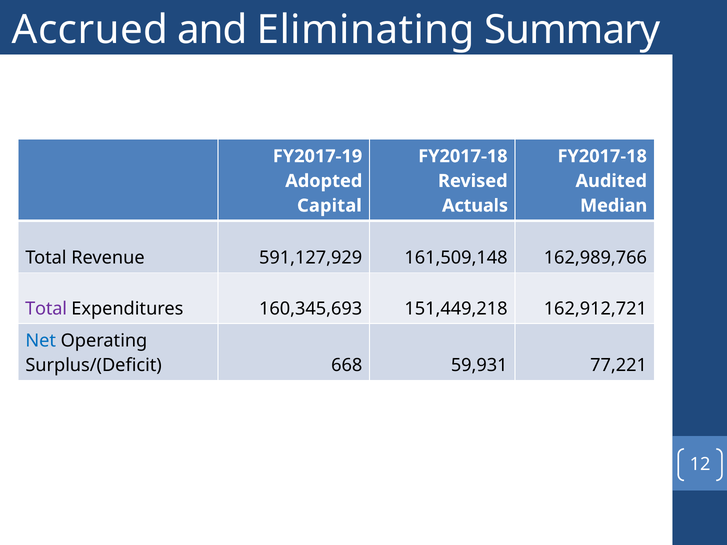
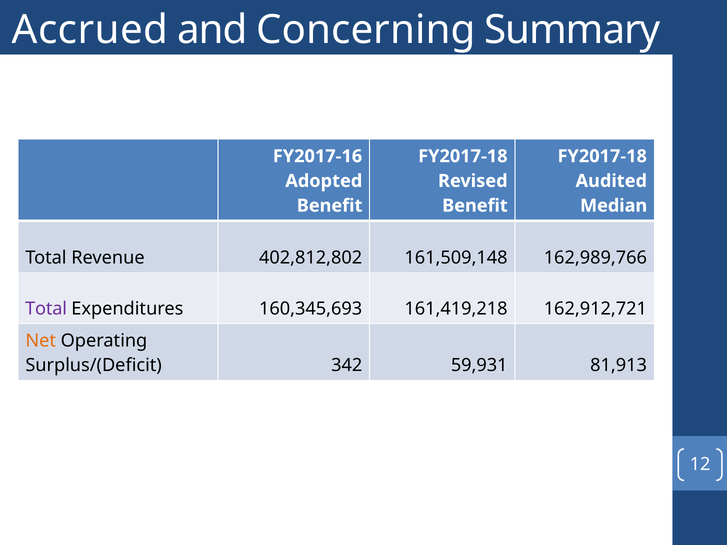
Eliminating: Eliminating -> Concerning (366, 30)
FY2017-19: FY2017-19 -> FY2017-16 (318, 156)
Capital: Capital -> Benefit (330, 206)
Actuals: Actuals -> Benefit (475, 206)
591,127,929: 591,127,929 -> 402,812,802 (311, 258)
151,449,218: 151,449,218 -> 161,419,218 (456, 309)
Net colour: blue -> orange (41, 341)
668: 668 -> 342 (347, 365)
77,221: 77,221 -> 81,913 (619, 365)
